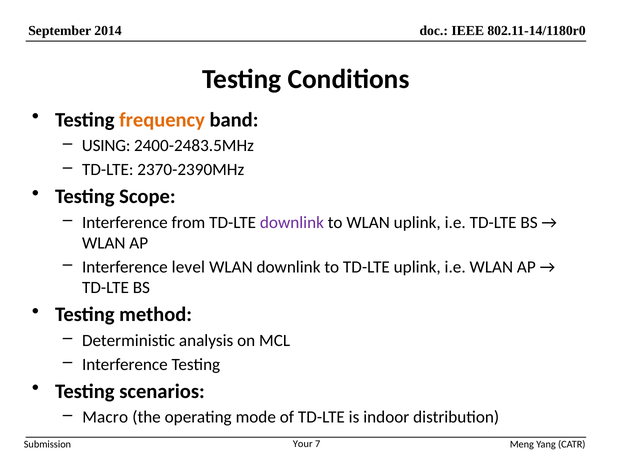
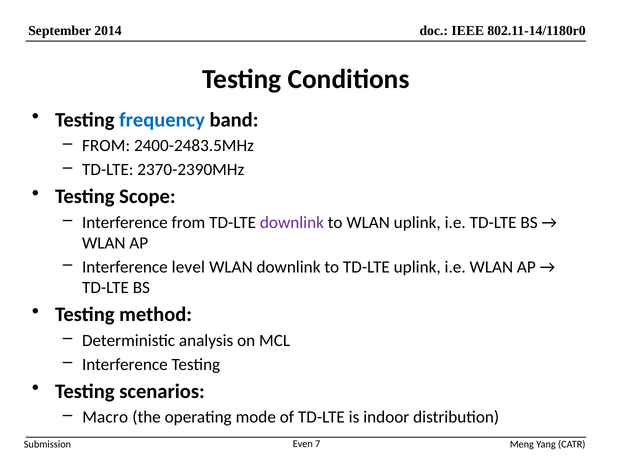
frequency colour: orange -> blue (162, 120)
USING: USING -> FROM (106, 146)
Your: Your -> Even (303, 444)
